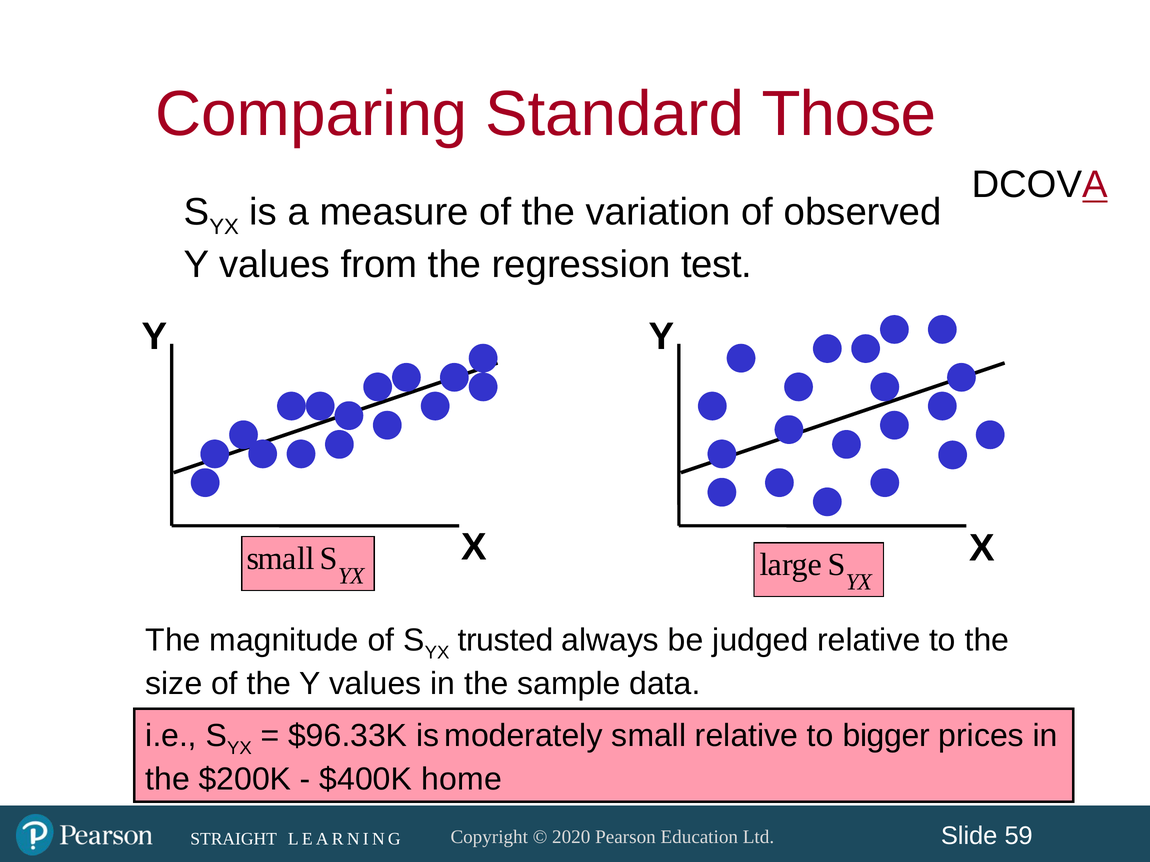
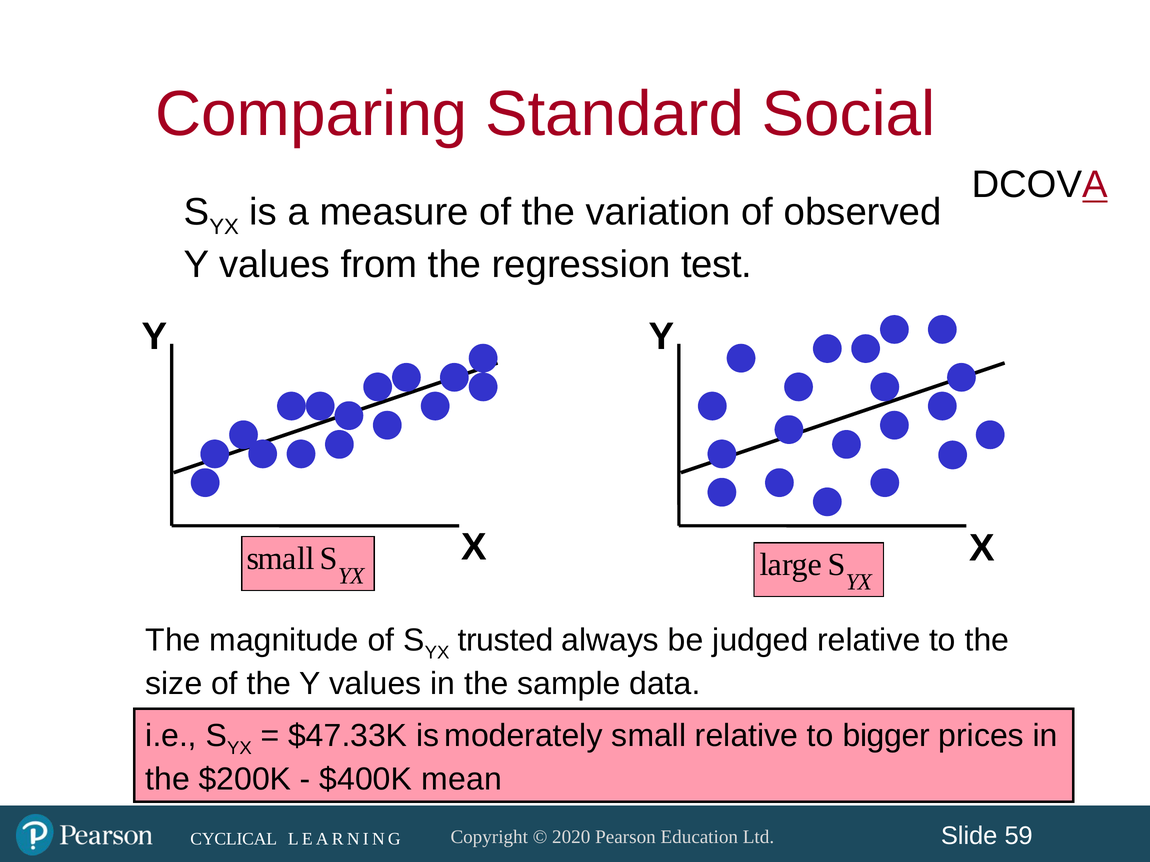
Those: Those -> Social (849, 114)
$96.33K: $96.33K -> $47.33K (348, 736)
home: home -> mean (462, 780)
STRAIGHT: STRAIGHT -> CYCLICAL (234, 840)
